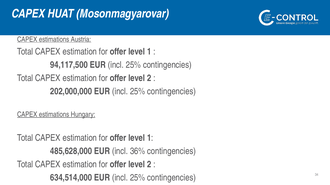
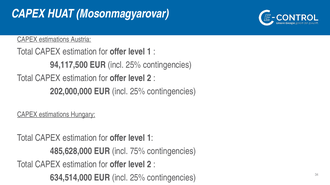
36%: 36% -> 75% (138, 152)
